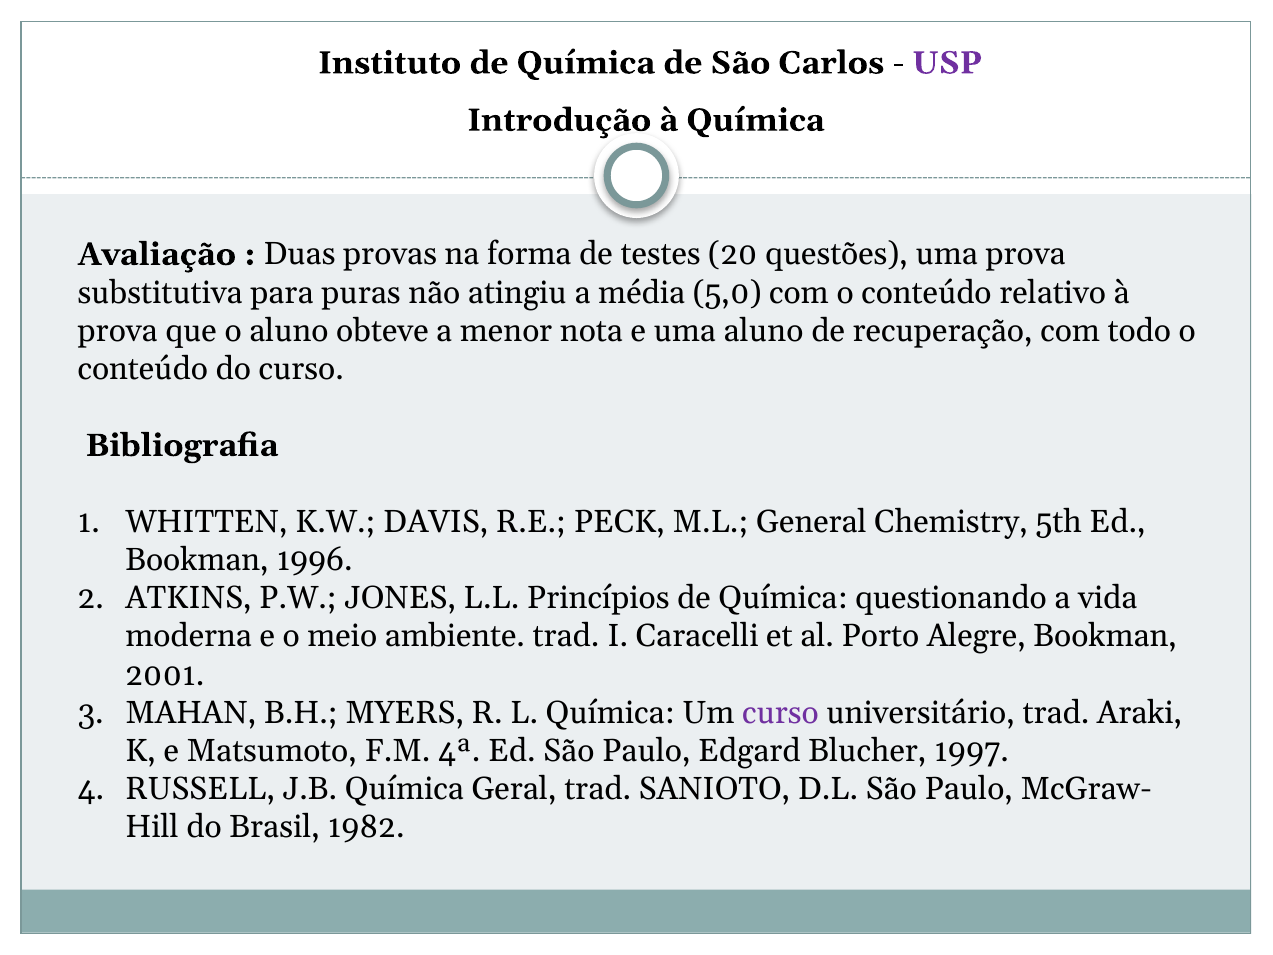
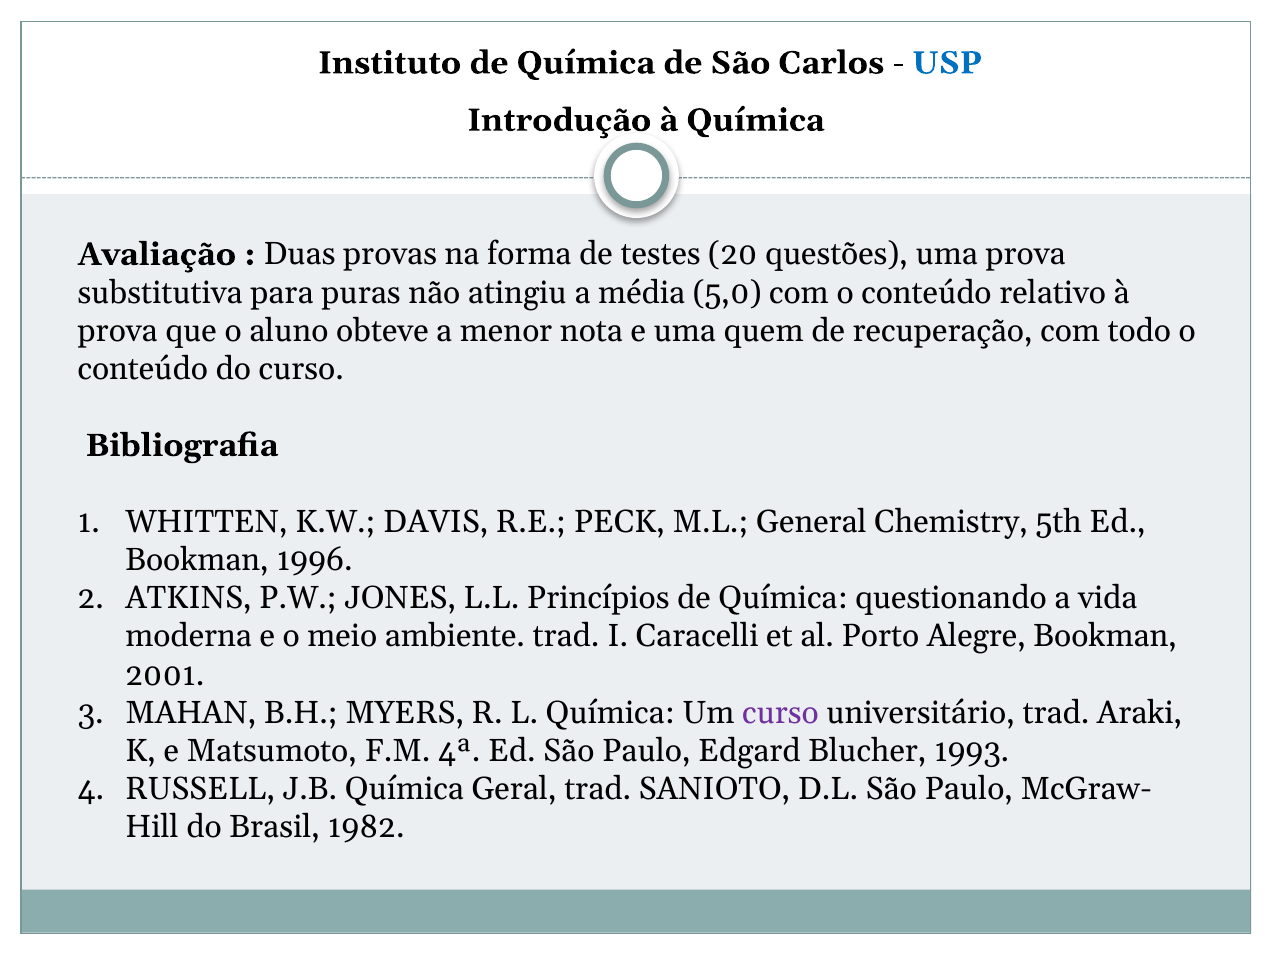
USP colour: purple -> blue (947, 63)
uma aluno: aluno -> quem (764, 331)
1997: 1997 -> 1993 (972, 751)
